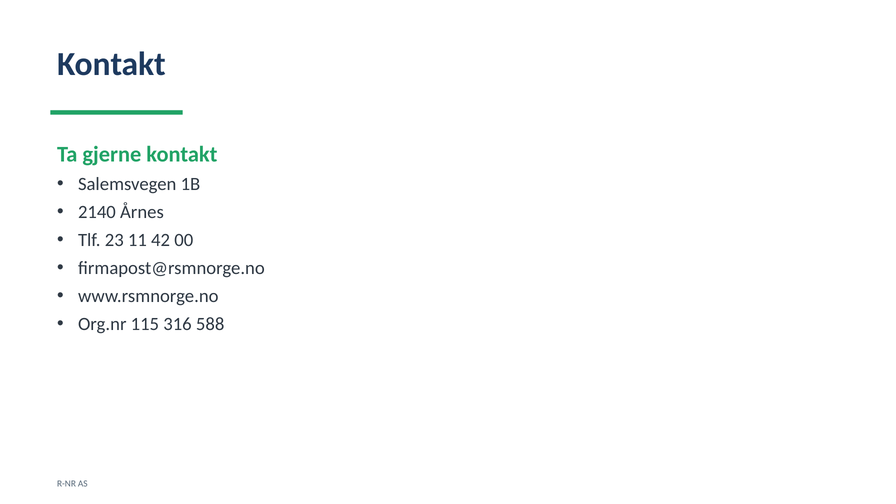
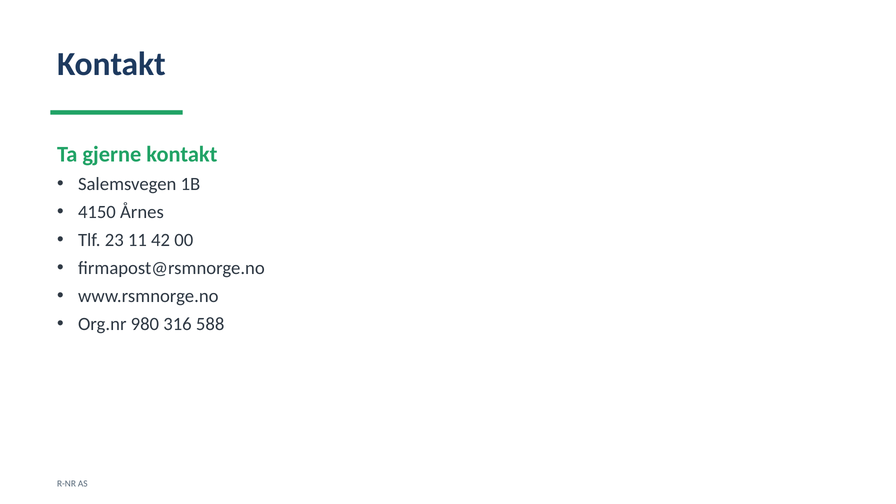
2140: 2140 -> 4150 (97, 212)
115: 115 -> 980 (145, 324)
